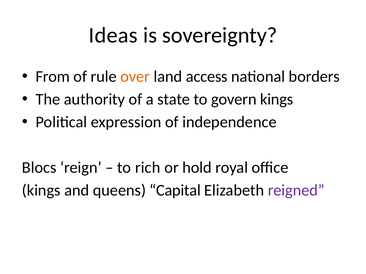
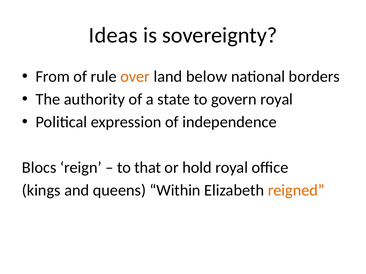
access: access -> below (207, 77)
govern kings: kings -> royal (277, 100)
rich: rich -> that (148, 168)
Capital: Capital -> Within (175, 191)
reigned colour: purple -> orange (296, 191)
